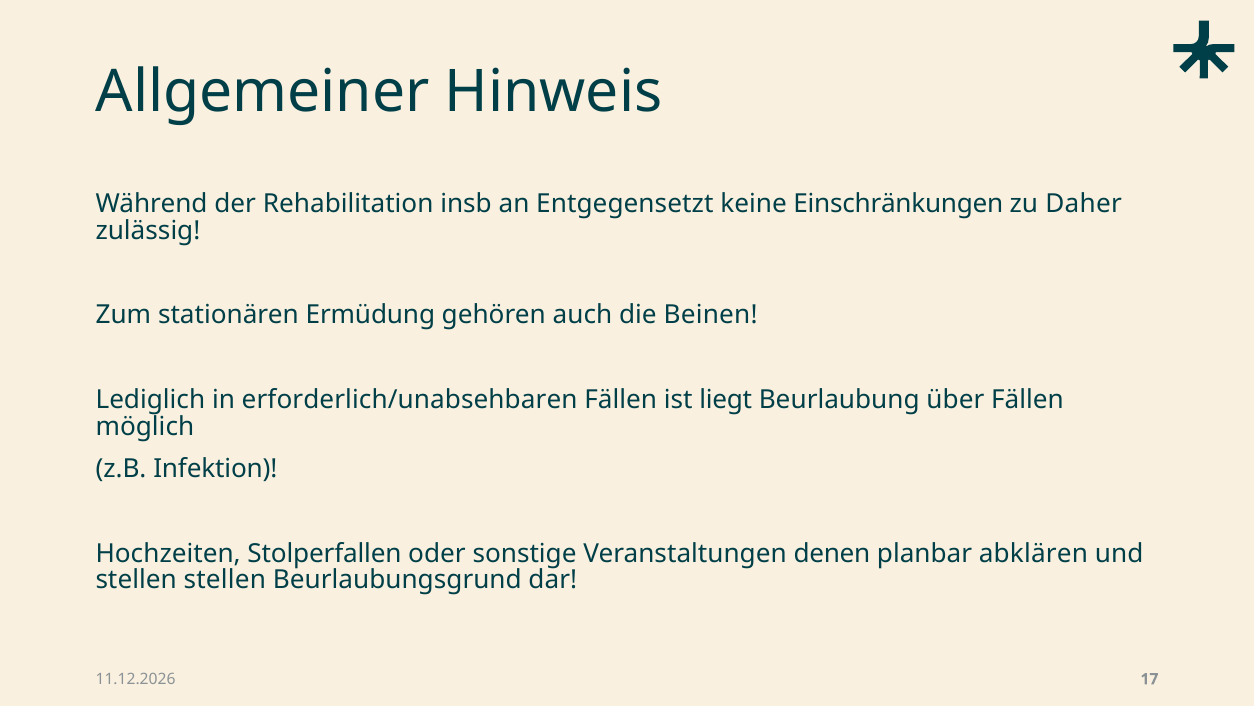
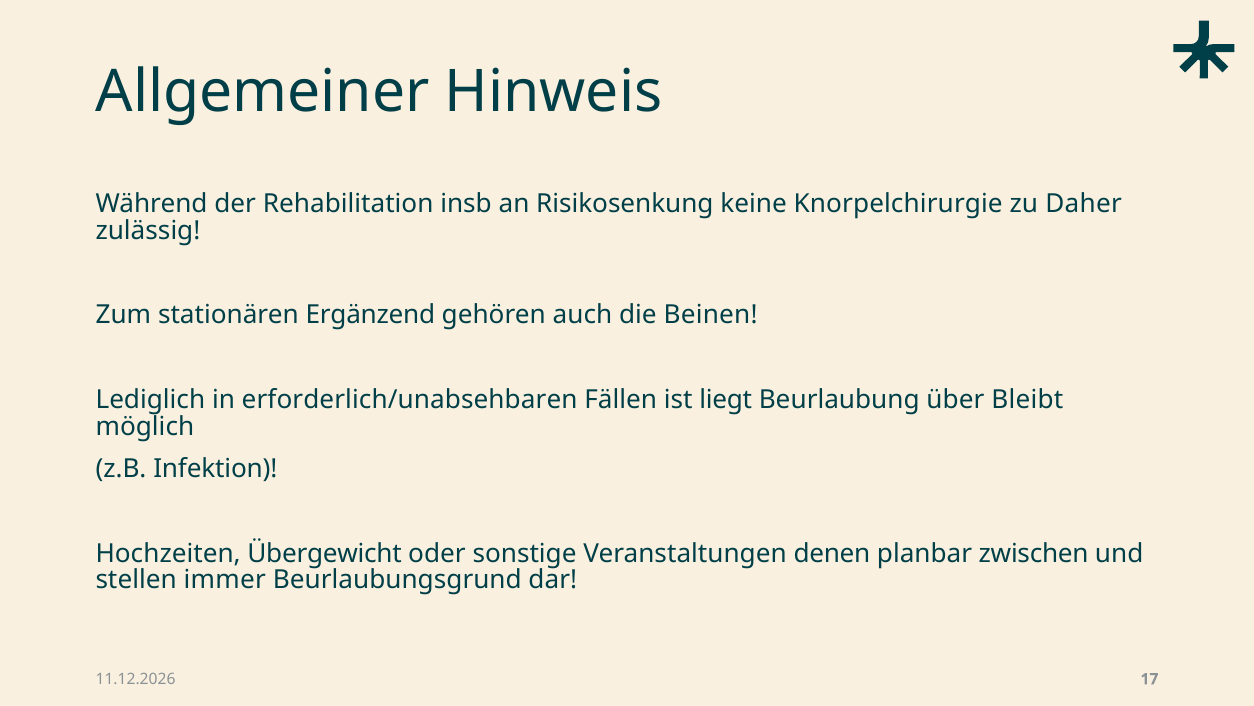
Entgegensetzt: Entgegensetzt -> Risikosenkung (625, 204)
Einschränkungen: Einschränkungen -> Knorpelchirurgie (898, 204)
Ermüdung: Ermüdung -> Ergänzend (370, 315)
über Fällen: Fällen -> Bleibt (1027, 400)
Stolperfallen: Stolperfallen -> Übergewicht (325, 553)
abklären: abklären -> zwischen (1034, 553)
stellen stellen: stellen -> immer (225, 580)
